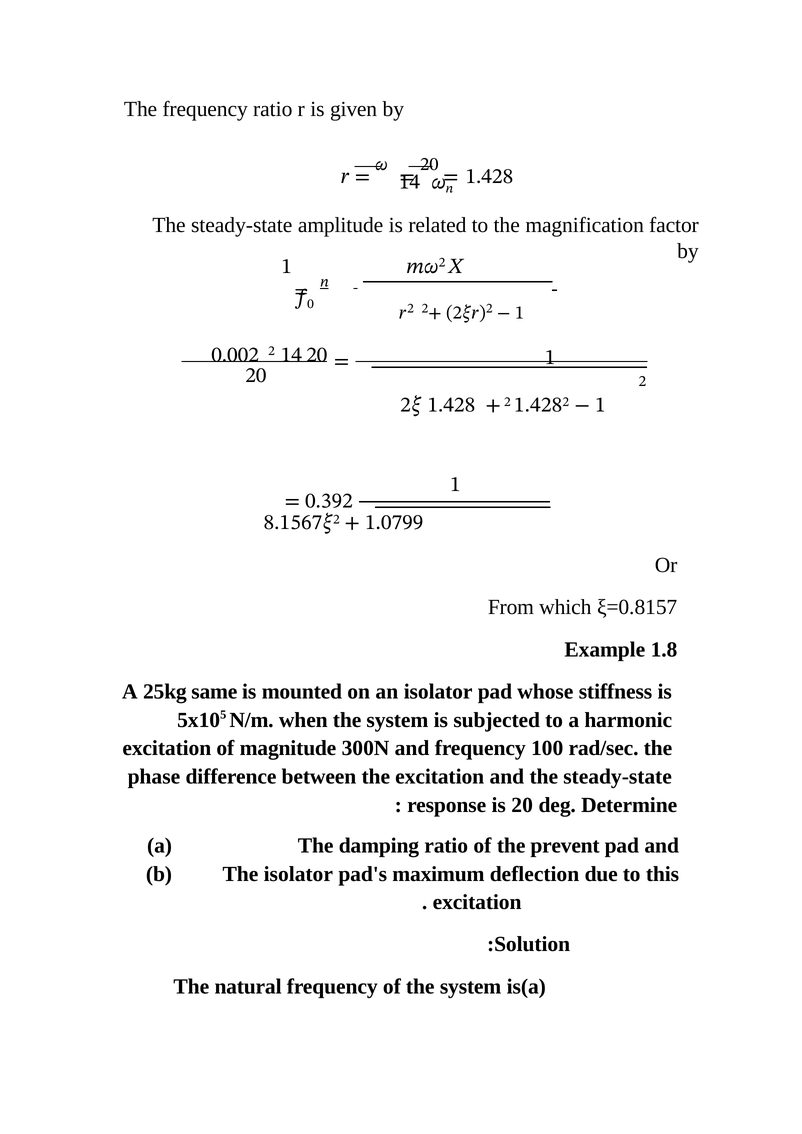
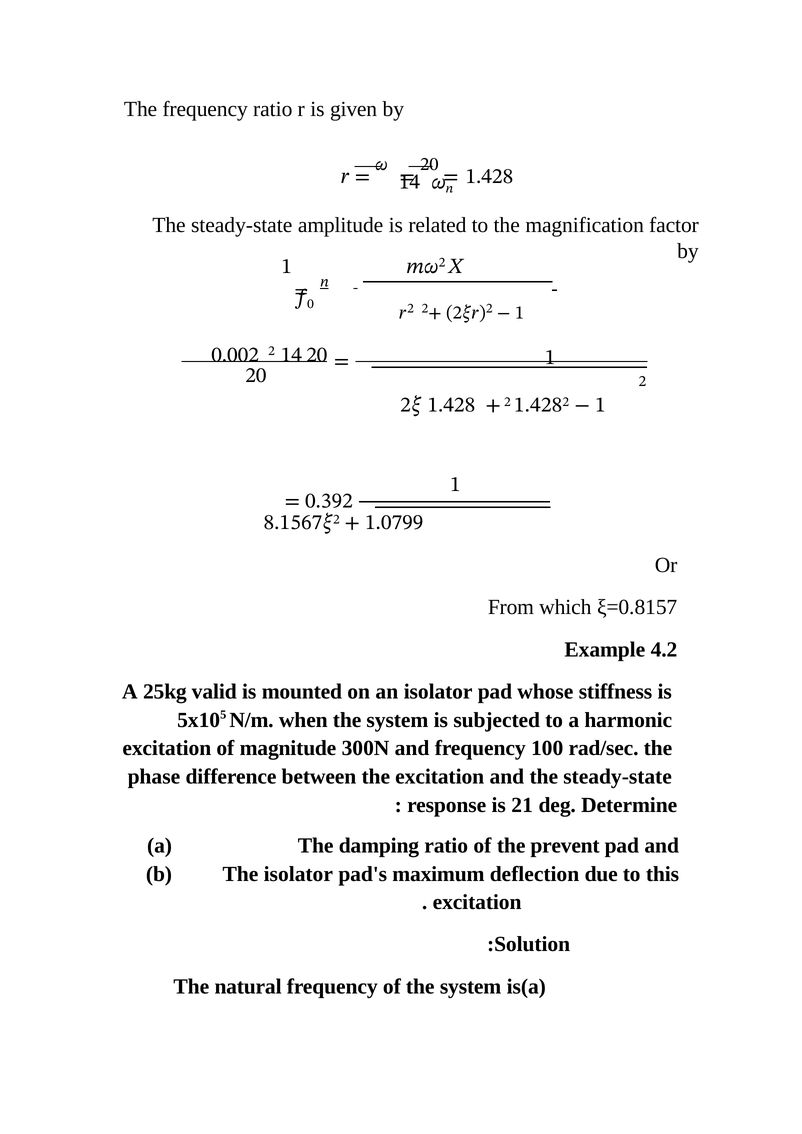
1.8: 1.8 -> 4.2 (664, 650)
same: same -> valid (214, 692)
is 20: 20 -> 21 (522, 806)
